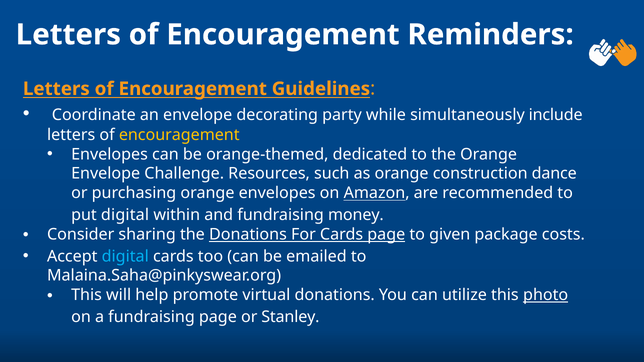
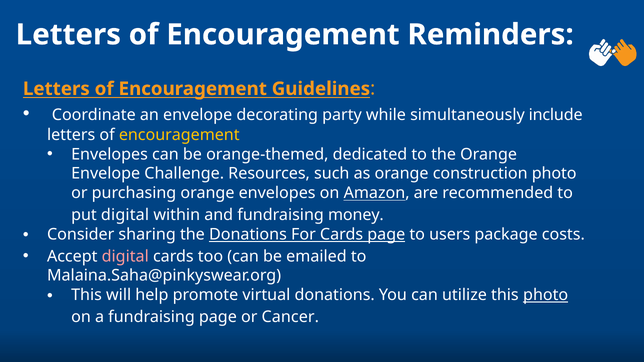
construction dance: dance -> photo (554, 174)
given: given -> users (450, 234)
digital colour: light blue -> pink (125, 256)
Stanley: Stanley -> Cancer (290, 317)
